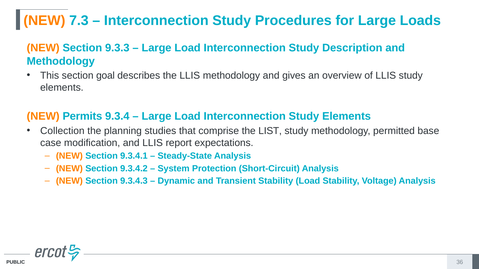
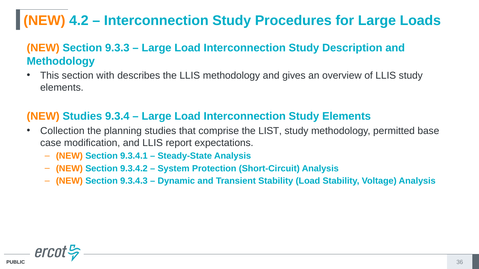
7.3: 7.3 -> 4.2 (79, 21)
goal: goal -> with (105, 76)
NEW Permits: Permits -> Studies (82, 117)
